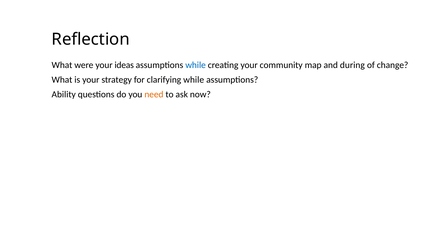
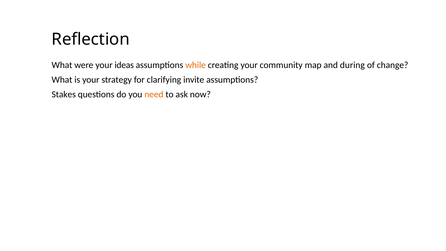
while colour: blue -> orange (196, 65)
clarifying while: while -> invite (194, 80)
Ability: Ability -> Stakes (64, 94)
